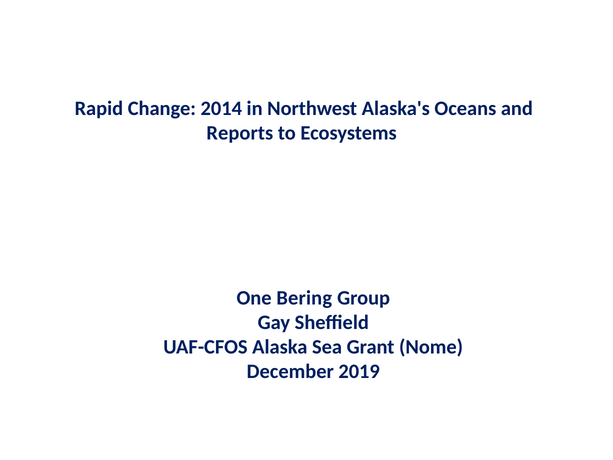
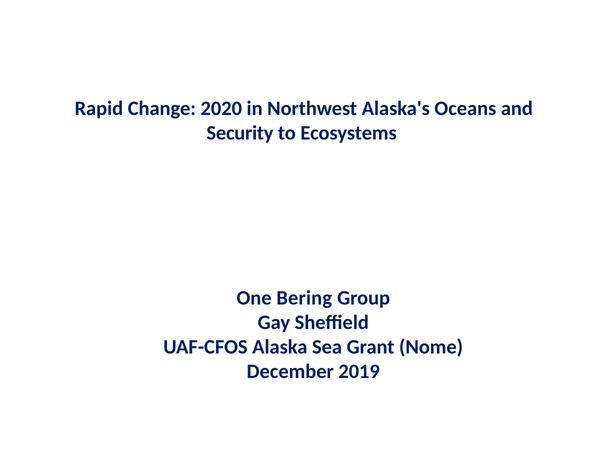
2014: 2014 -> 2020 (221, 109)
Reports: Reports -> Security (240, 133)
